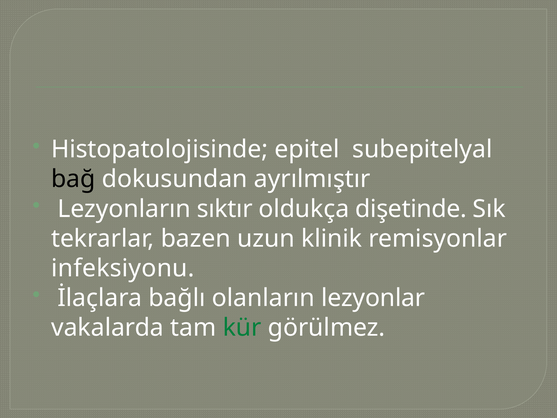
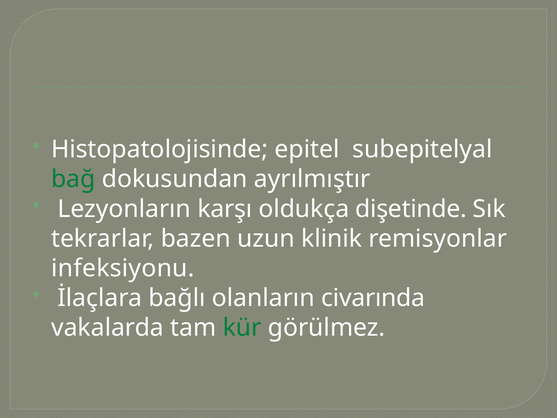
bağ colour: black -> green (73, 179)
sıktır: sıktır -> karşı (225, 209)
lezyonlar: lezyonlar -> civarında (373, 298)
